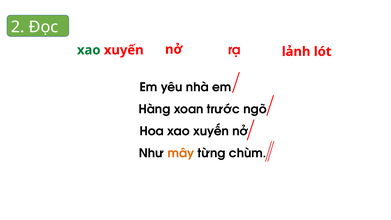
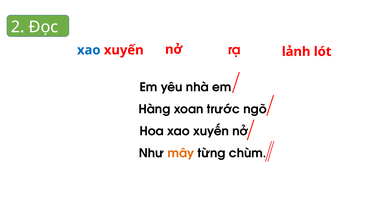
xao colour: green -> blue (89, 50)
